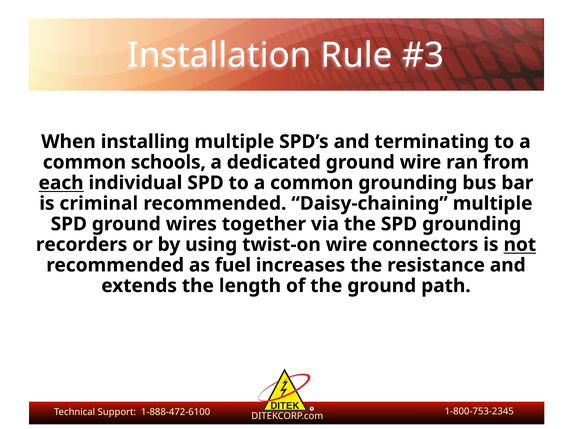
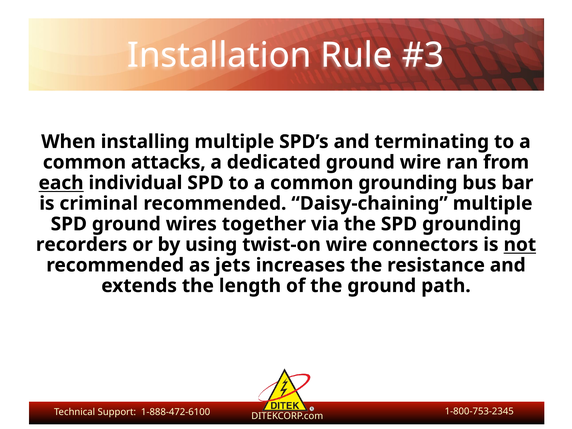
schools: schools -> attacks (168, 162)
fuel: fuel -> jets (233, 265)
